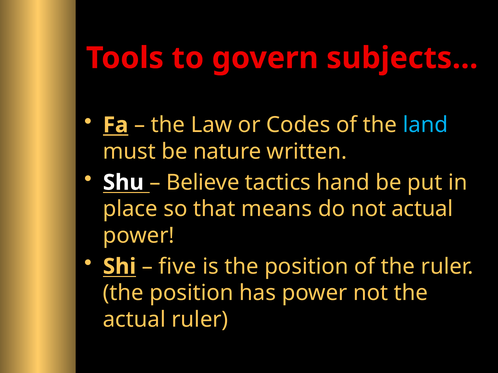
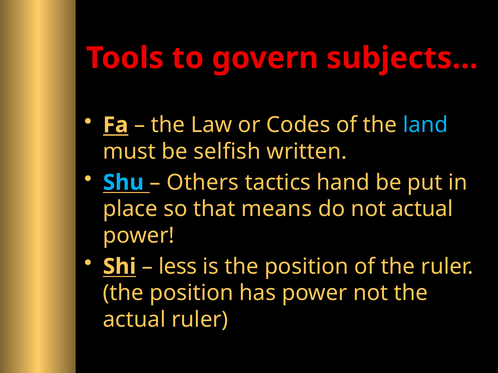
nature: nature -> selfish (227, 152)
Shu colour: white -> light blue (123, 183)
Believe: Believe -> Others (203, 183)
five: five -> less (178, 267)
